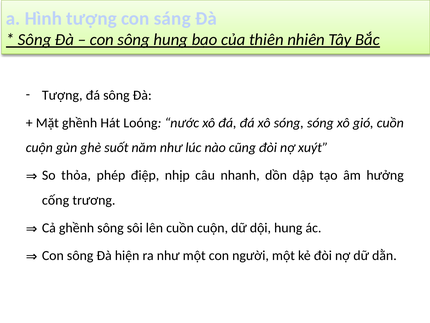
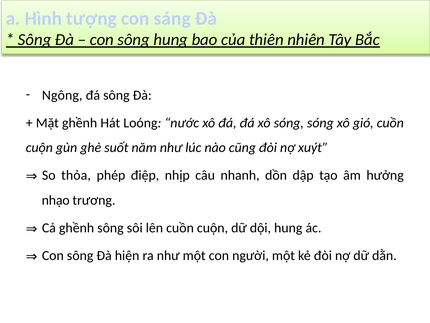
Tượng: Tượng -> Ngông (62, 95)
cống: cống -> nhạo (56, 200)
